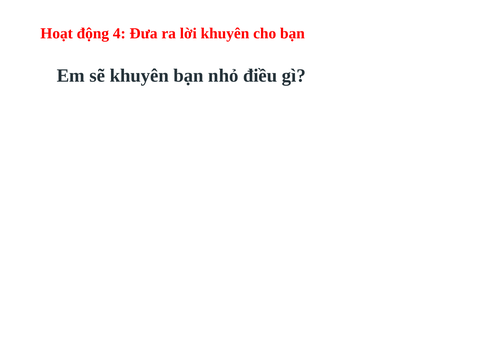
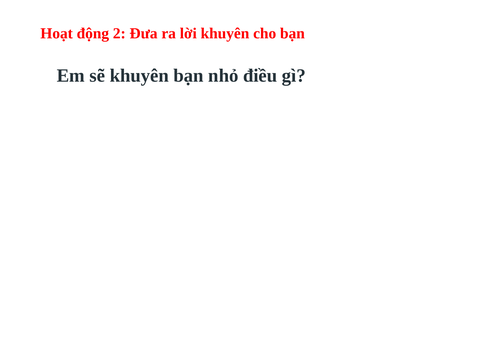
4: 4 -> 2 (119, 34)
